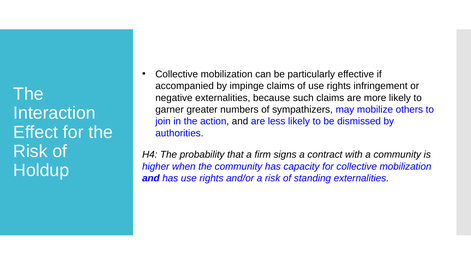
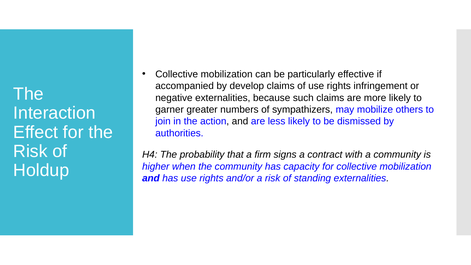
impinge: impinge -> develop (247, 86)
